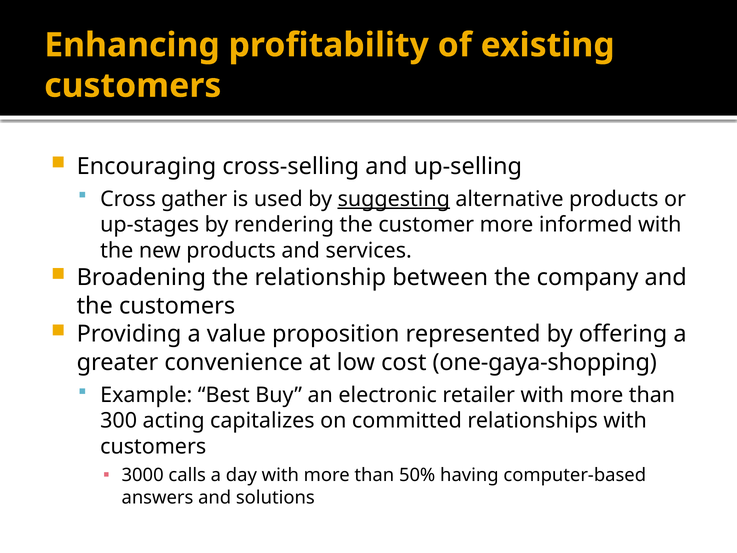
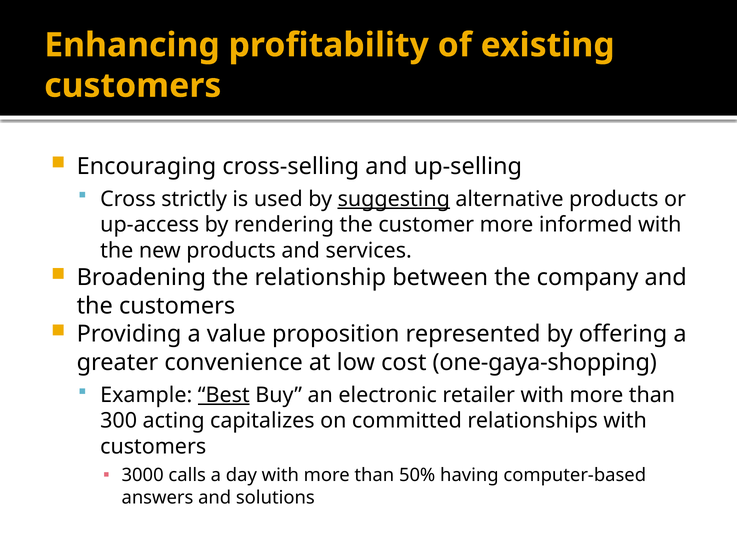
gather: gather -> strictly (194, 199)
up-stages: up-stages -> up-access (150, 225)
Best underline: none -> present (224, 395)
